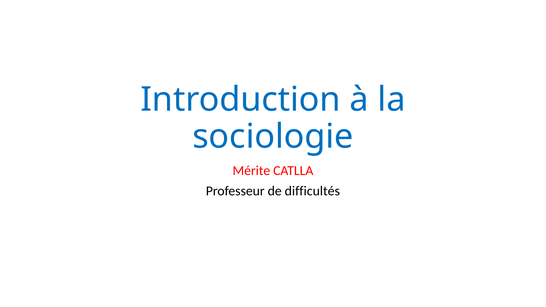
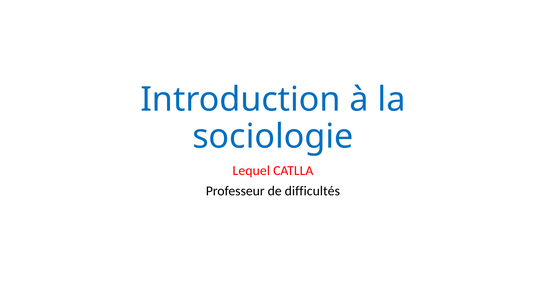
Mérite: Mérite -> Lequel (251, 171)
